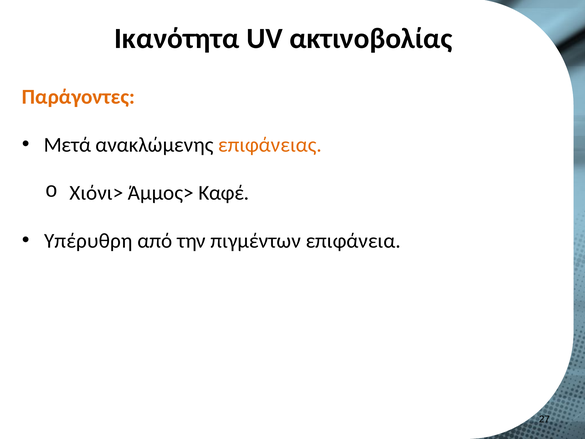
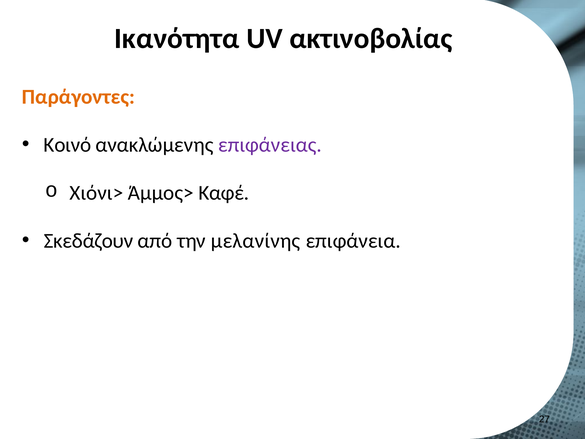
Μετά: Μετά -> Κοινό (67, 145)
επιφάνειας colour: orange -> purple (270, 145)
Υπέρυθρη: Υπέρυθρη -> Σκεδάζουν (88, 241)
πιγμέντων: πιγμέντων -> μελανίνης (256, 241)
